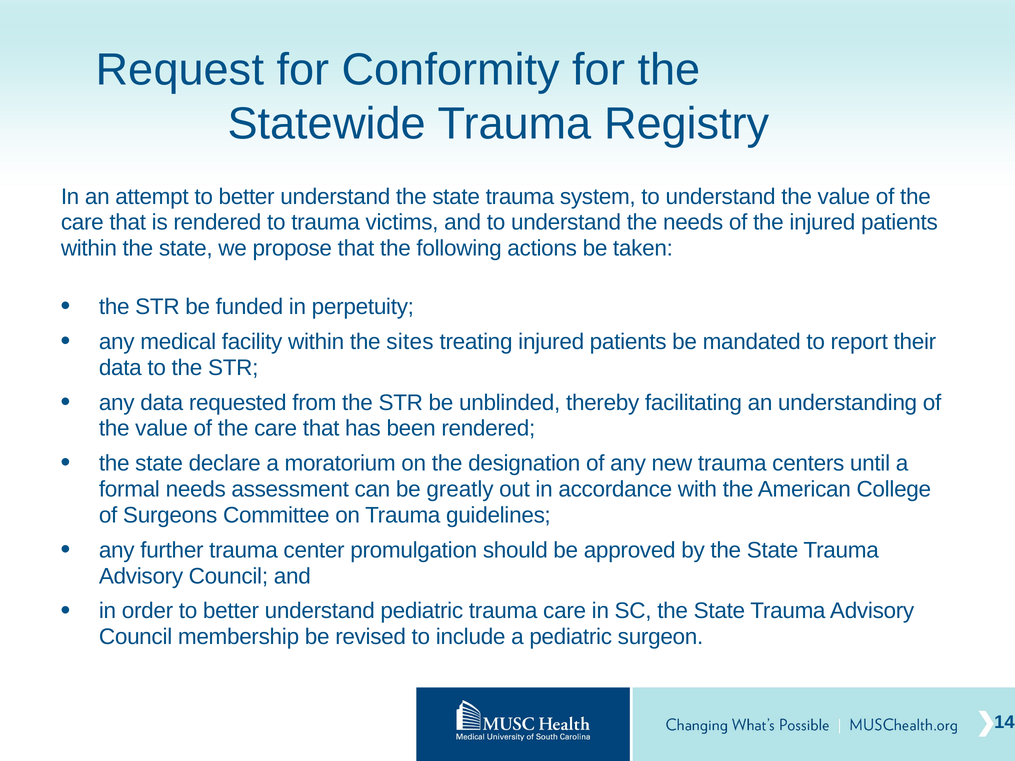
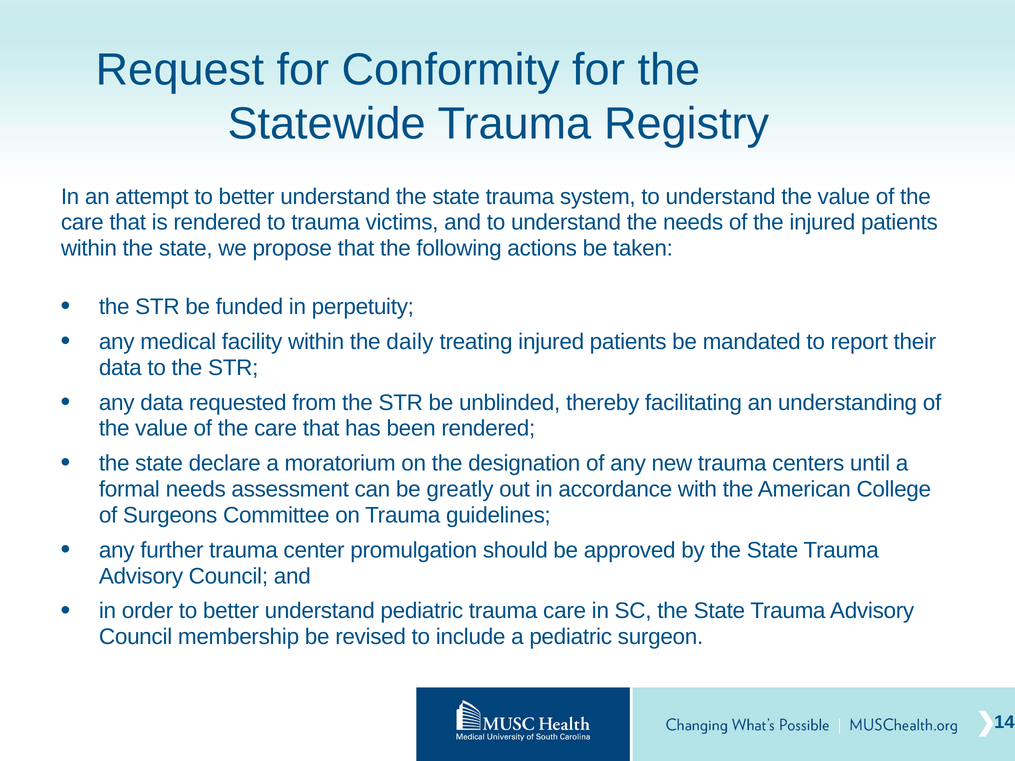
sites: sites -> daily (410, 342)
